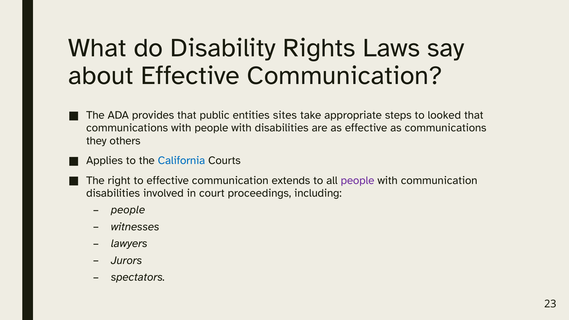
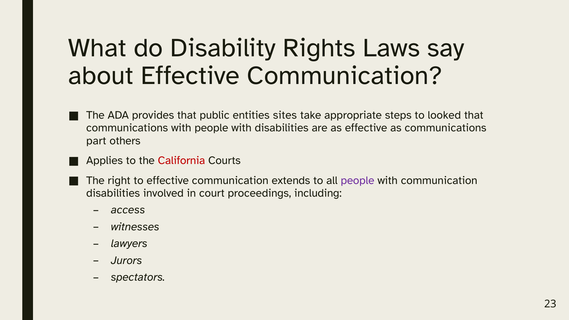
they: they -> part (96, 141)
California colour: blue -> red (181, 160)
people: people -> access (128, 210)
